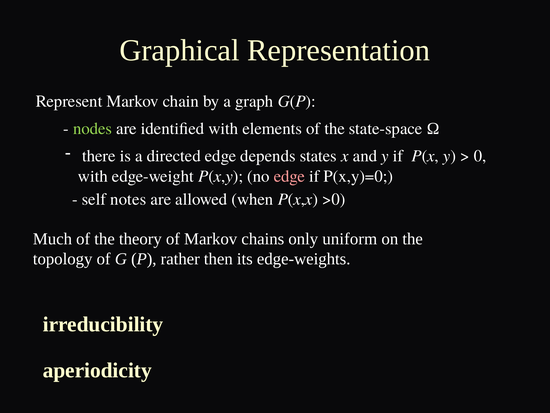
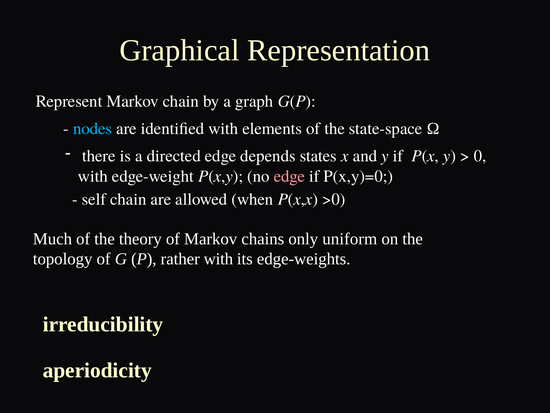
nodes colour: light green -> light blue (93, 129)
self notes: notes -> chain (128, 199)
rather then: then -> with (218, 259)
